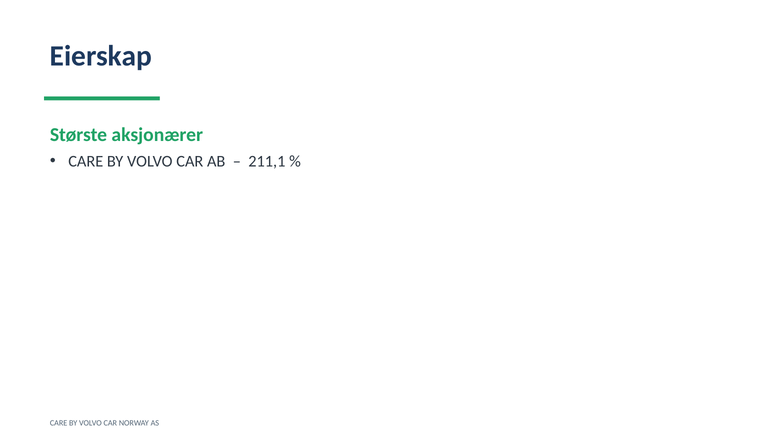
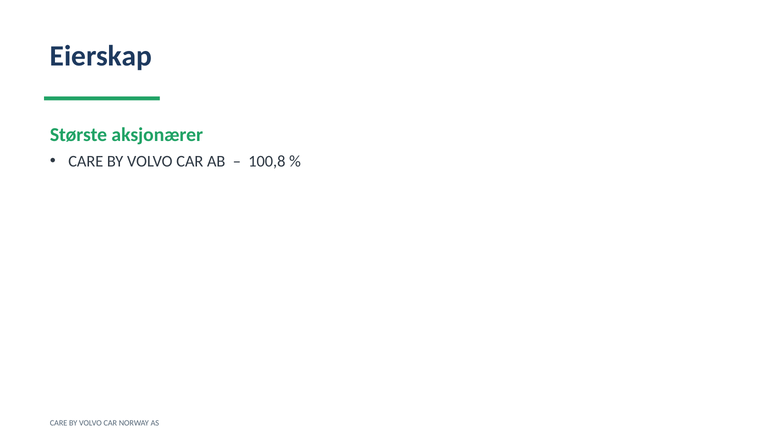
211,1: 211,1 -> 100,8 (267, 161)
